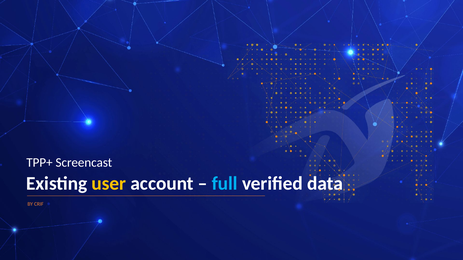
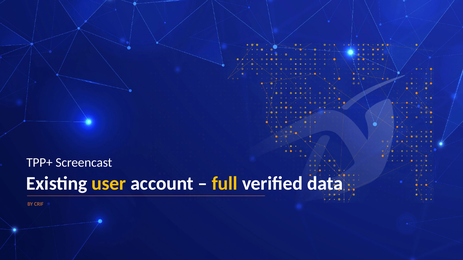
full colour: light blue -> yellow (225, 184)
